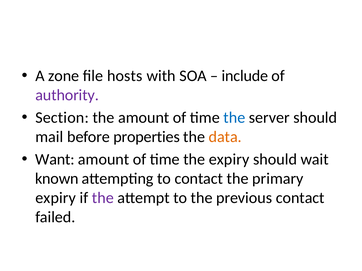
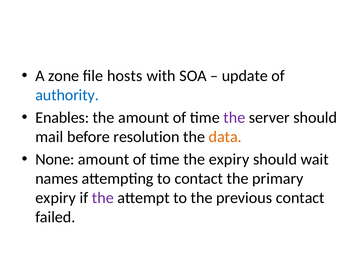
include: include -> update (245, 76)
authority colour: purple -> blue (67, 95)
Section: Section -> Enables (62, 118)
the colour: blue -> purple (234, 118)
properties: properties -> resolution (147, 137)
Want: Want -> None (55, 160)
known: known -> names (57, 179)
